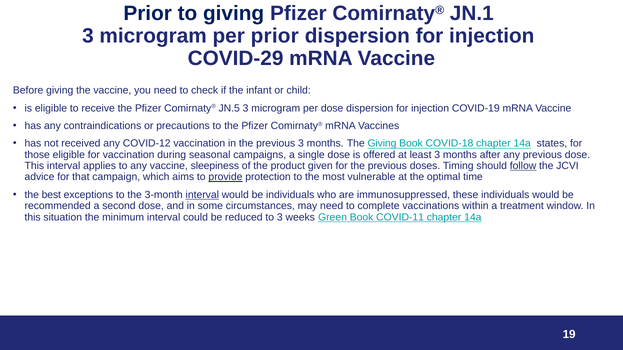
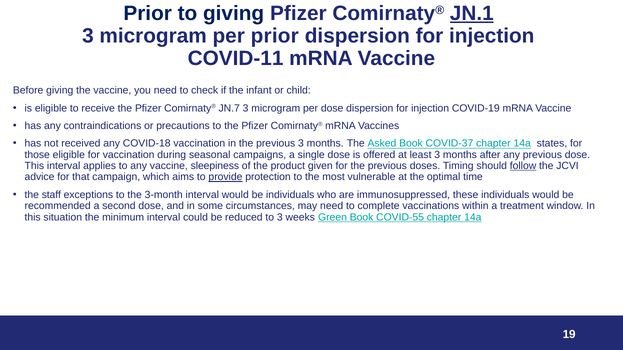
JN.1 underline: none -> present (472, 13)
COVID-29: COVID-29 -> COVID-11 (236, 58)
JN.5: JN.5 -> JN.7 (229, 108)
COVID-12: COVID-12 -> COVID-18 (147, 144)
The Giving: Giving -> Asked (382, 144)
COVID-18: COVID-18 -> COVID-37 (449, 144)
best: best -> staff (51, 195)
interval underline: present -> none (202, 195)
COVID-11: COVID-11 -> COVID-55 (400, 217)
